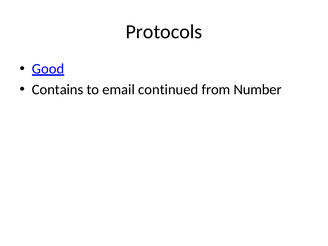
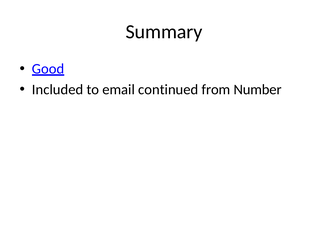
Protocols: Protocols -> Summary (164, 32)
Contains: Contains -> Included (58, 90)
